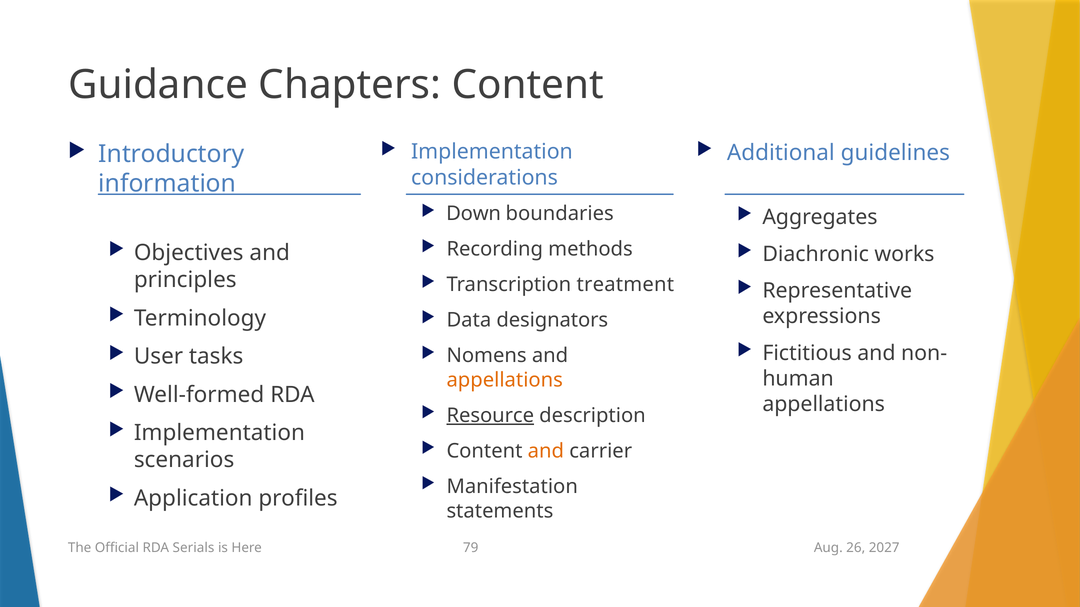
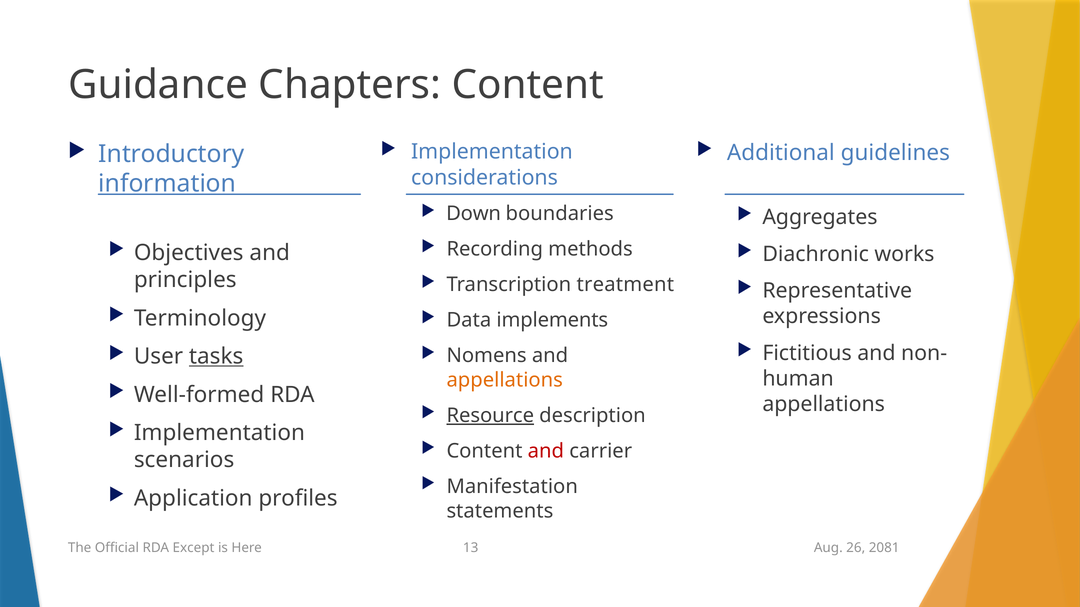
designators: designators -> implements (552, 320)
tasks underline: none -> present (216, 357)
and colour: orange -> red (546, 451)
Serials: Serials -> Except (194, 548)
79: 79 -> 13 (471, 548)
2027: 2027 -> 2081 (884, 548)
